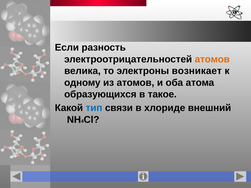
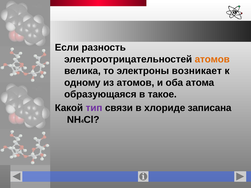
образующихся: образующихся -> образующаяся (100, 94)
тип colour: blue -> purple (94, 108)
внешний: внешний -> записана (210, 108)
